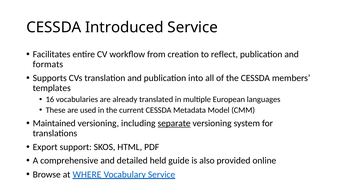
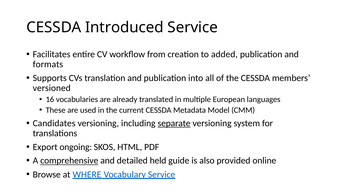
reflect: reflect -> added (224, 54)
templates: templates -> versioned (52, 88)
Maintained: Maintained -> Candidates (54, 123)
support: support -> ongoing (76, 147)
comprehensive underline: none -> present (69, 161)
